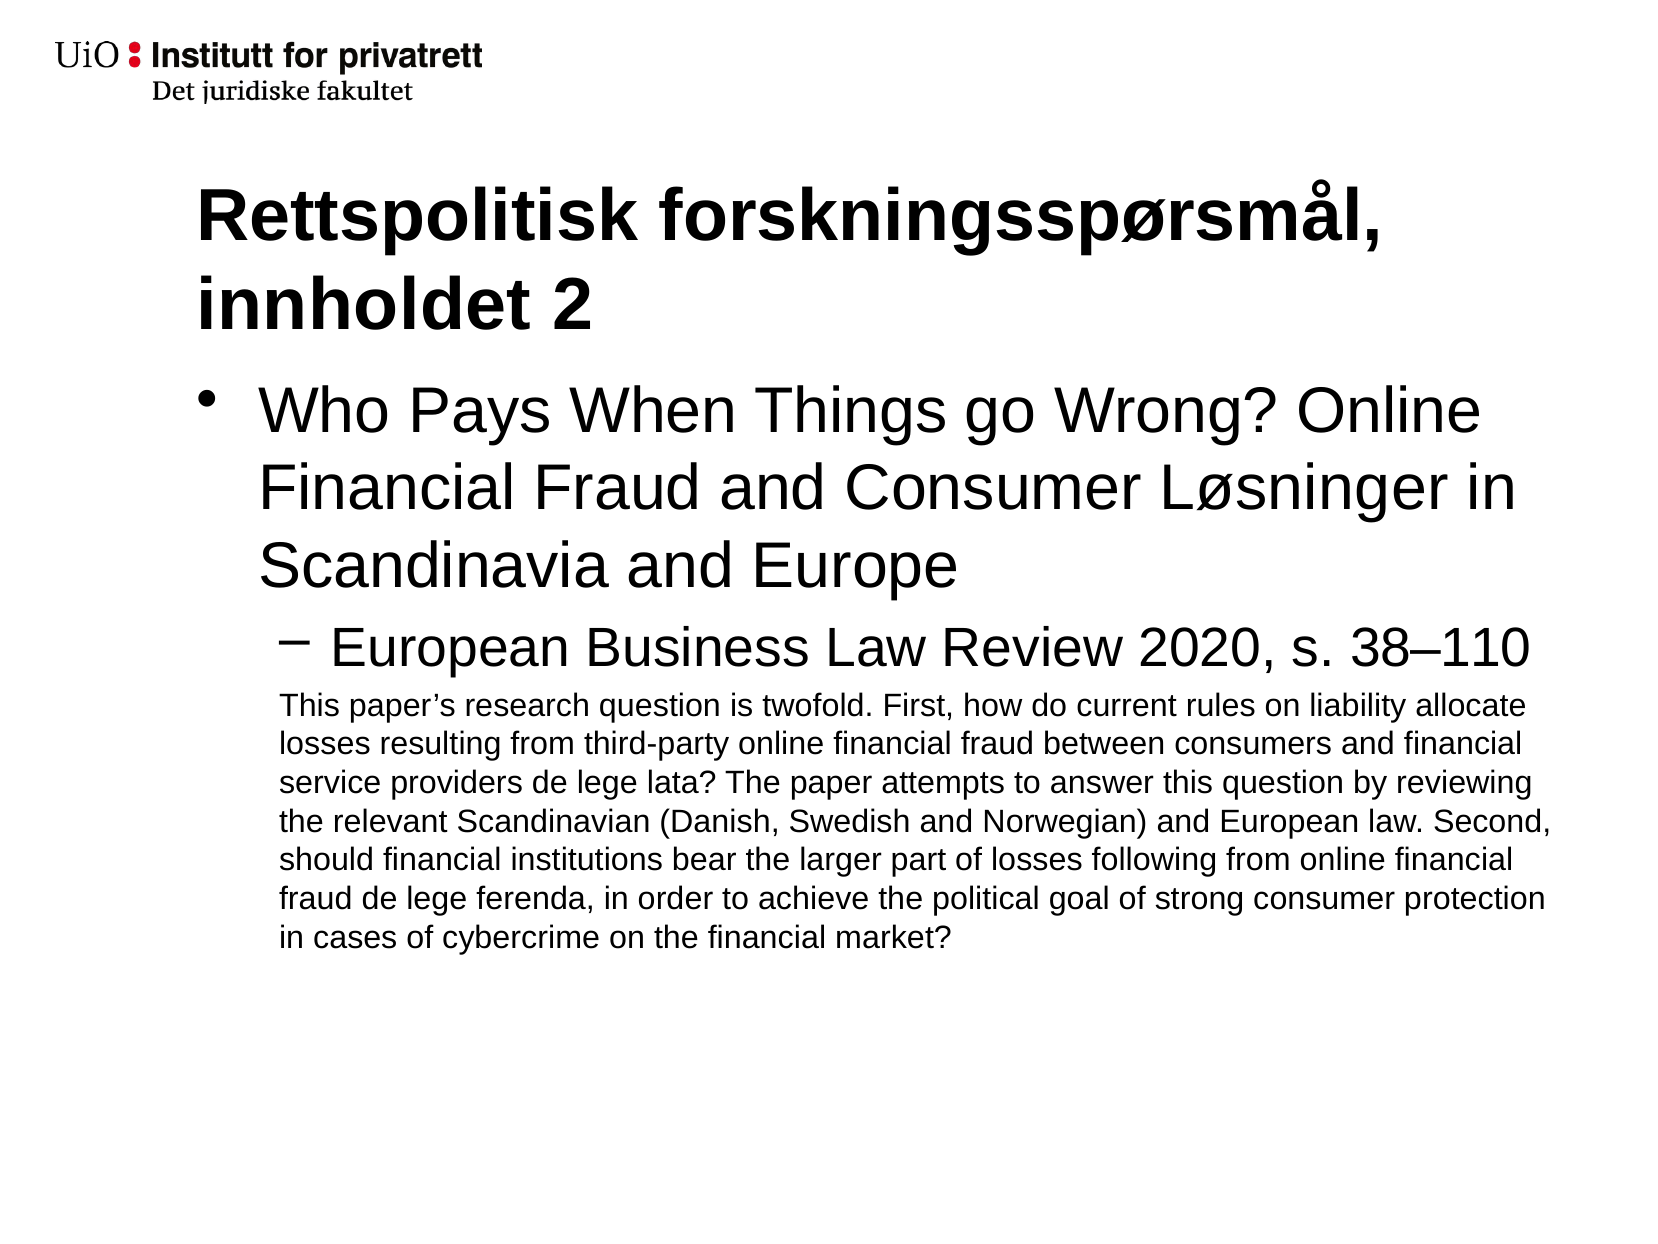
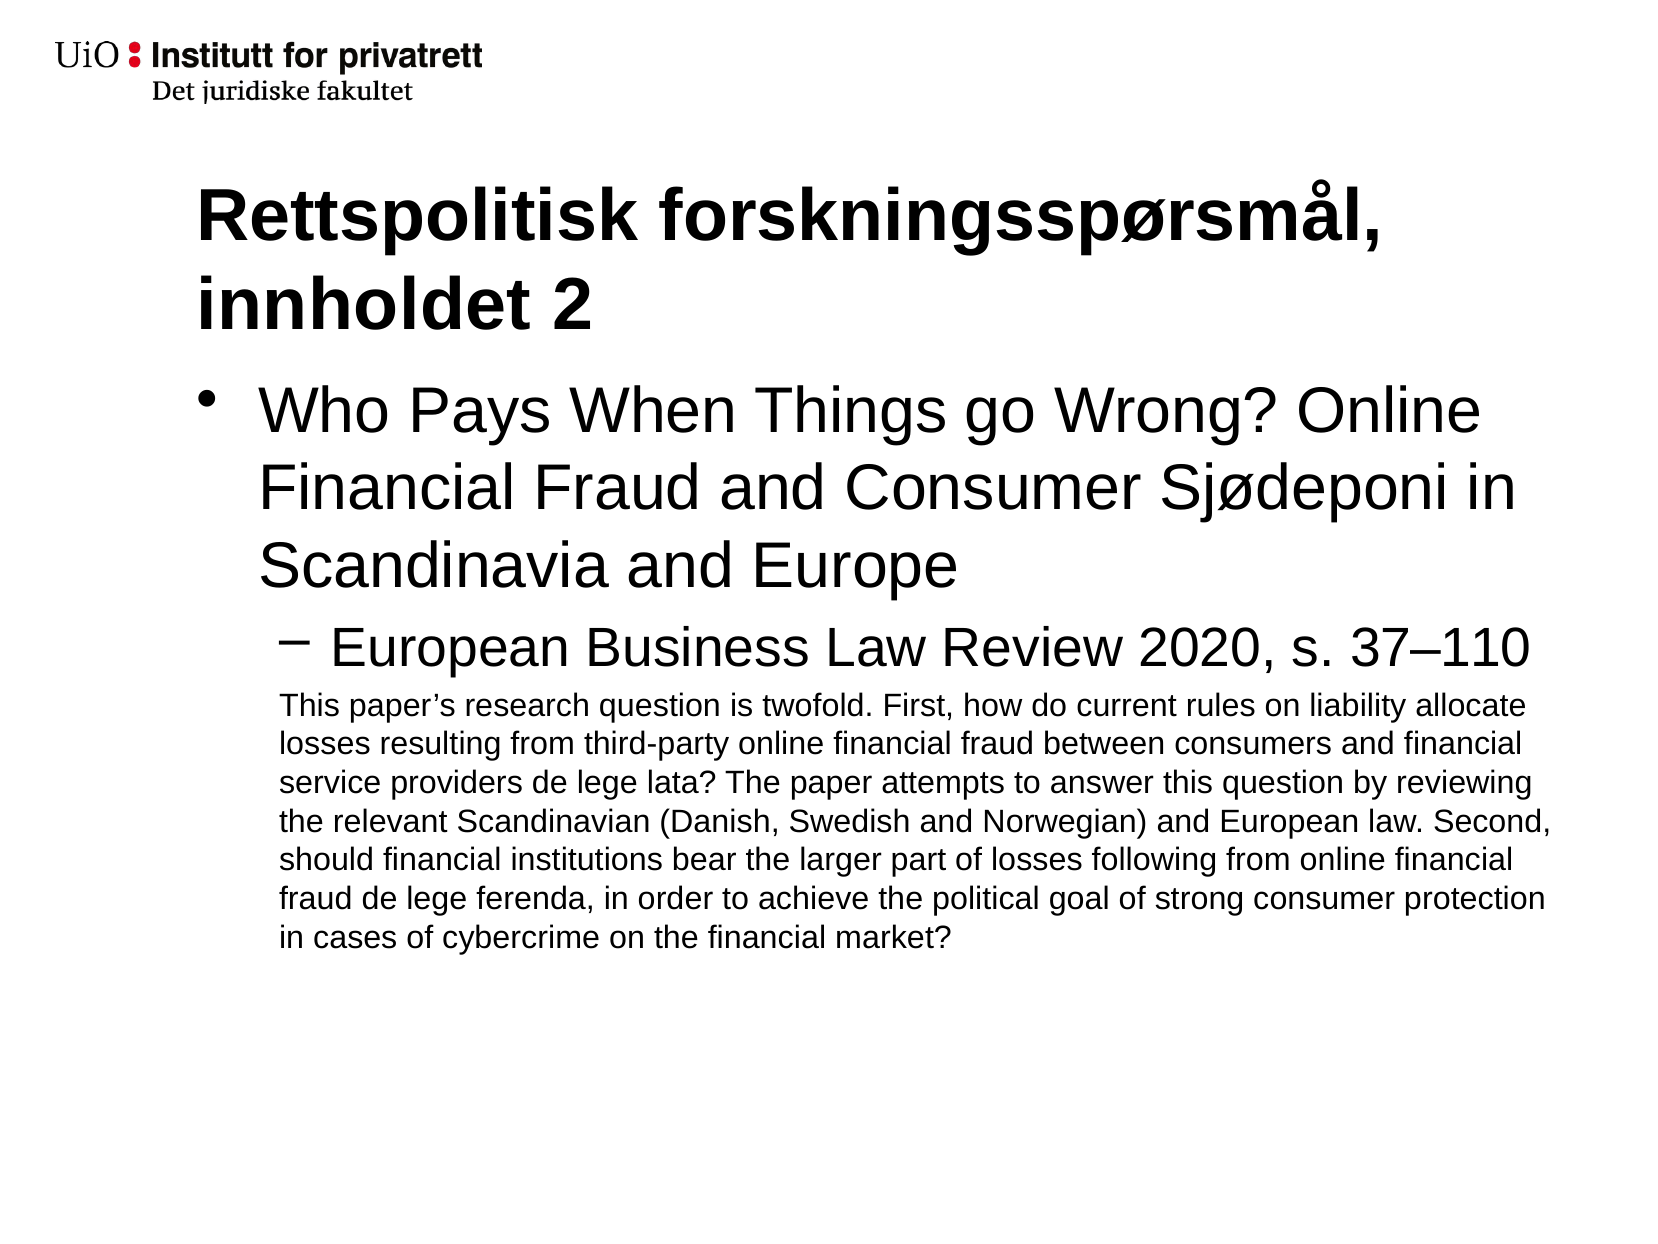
Løsninger: Løsninger -> Sjødeponi (1304, 488)
38‒110: 38‒110 -> 37‒110 (1441, 648)
